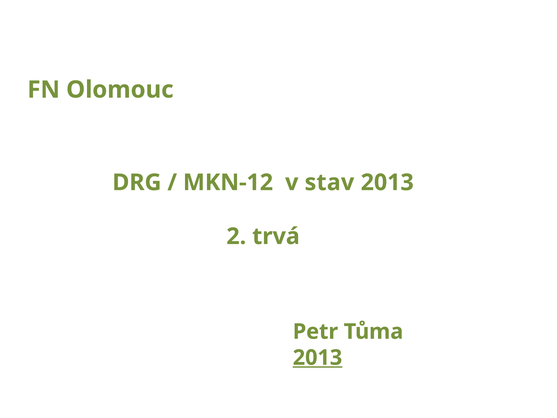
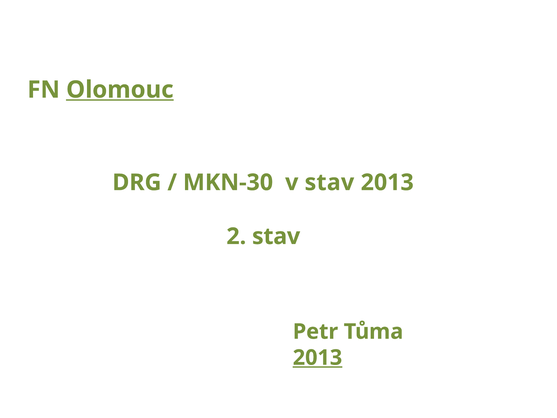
Olomouc underline: none -> present (120, 90)
MKN-12: MKN-12 -> MKN-30 (228, 182)
2 trvá: trvá -> stav (276, 236)
